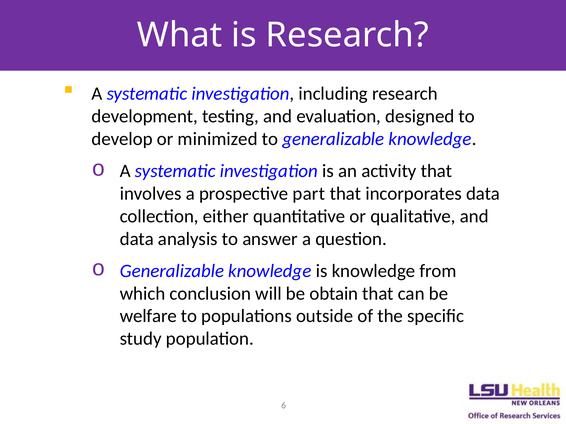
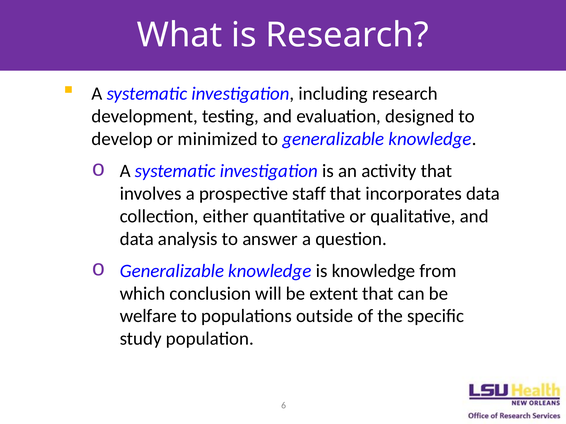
part: part -> staff (309, 194)
obtain: obtain -> extent (334, 294)
